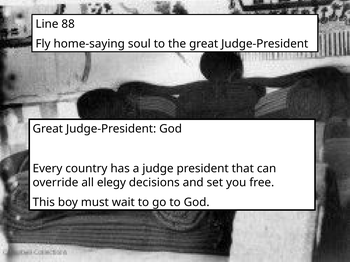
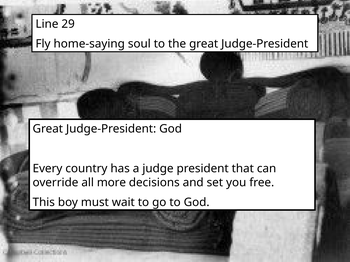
88: 88 -> 29 (68, 24)
elegy: elegy -> more (111, 183)
